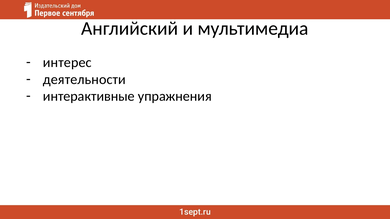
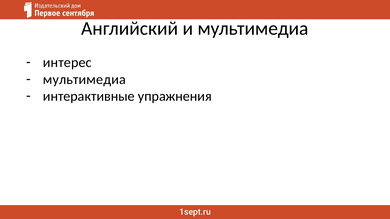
деятельности: деятельности -> мультимедиа (84, 80)
